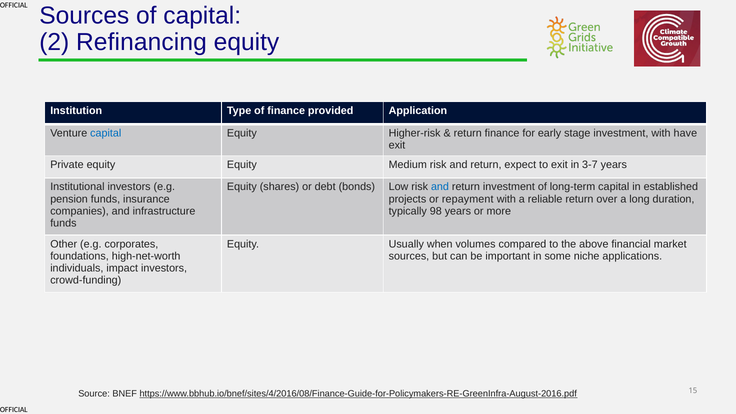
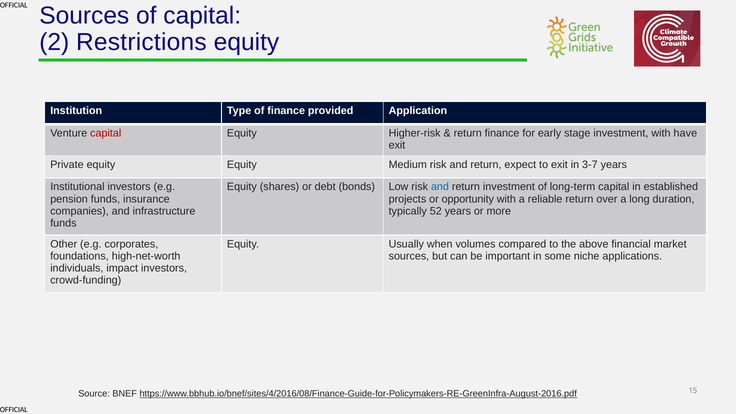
Refinancing: Refinancing -> Restrictions (141, 42)
capital colour: blue -> red (106, 133)
repayment: repayment -> opportunity (468, 199)
98: 98 -> 52 (436, 211)
